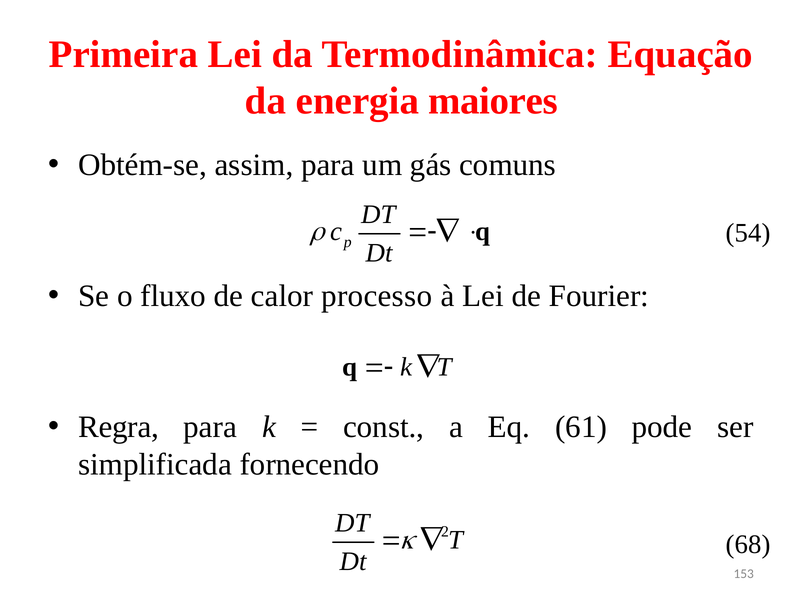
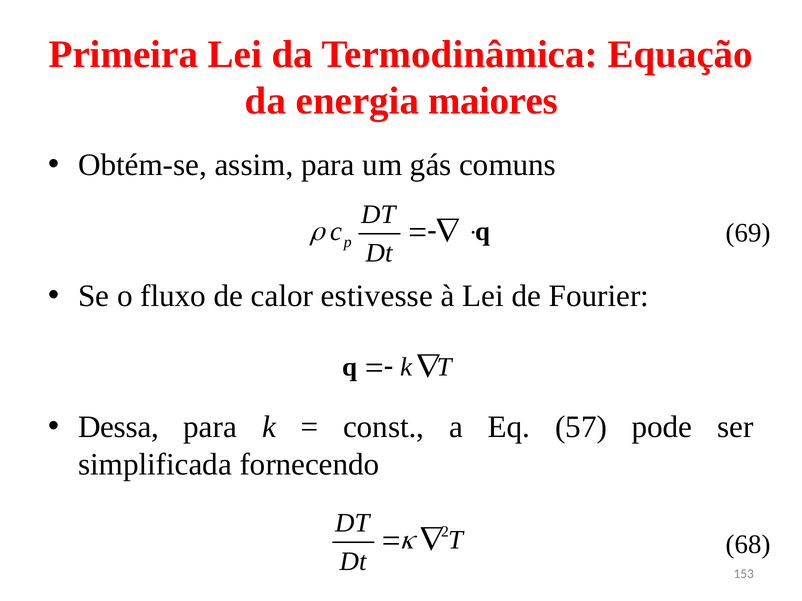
54: 54 -> 69 (748, 233)
processo: processo -> estivesse (377, 296)
Regra: Regra -> Dessa (119, 427)
61: 61 -> 57 (581, 427)
